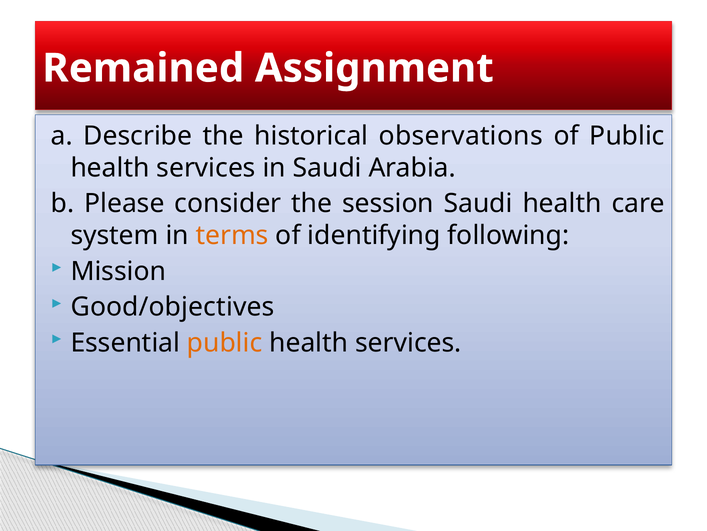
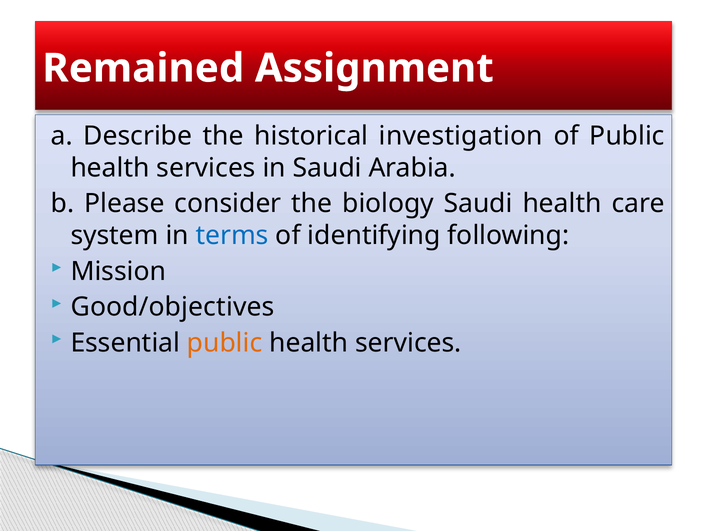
observations: observations -> investigation (461, 136)
session: session -> biology (388, 203)
terms colour: orange -> blue (232, 235)
